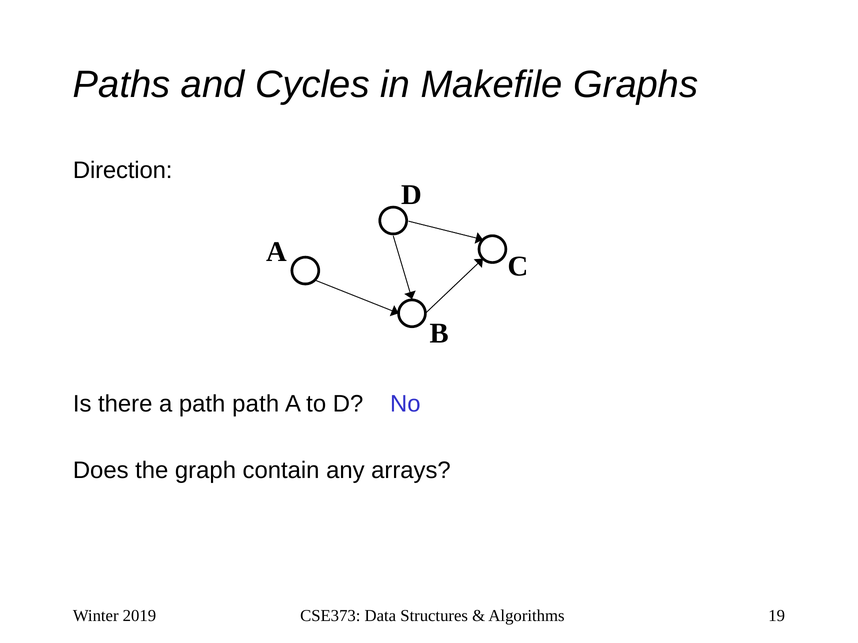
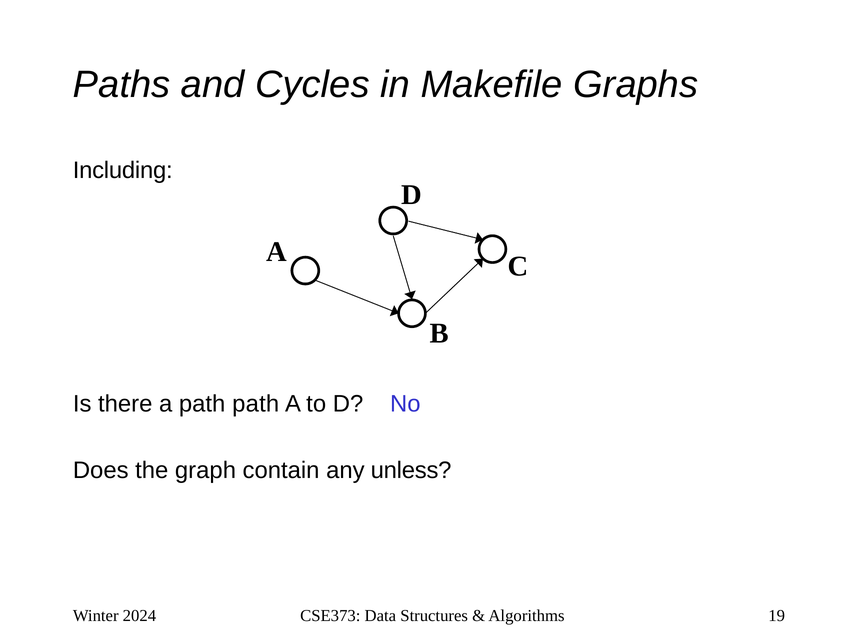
Direction: Direction -> Including (123, 170)
arrays: arrays -> unless (411, 471)
2019: 2019 -> 2024 (139, 616)
